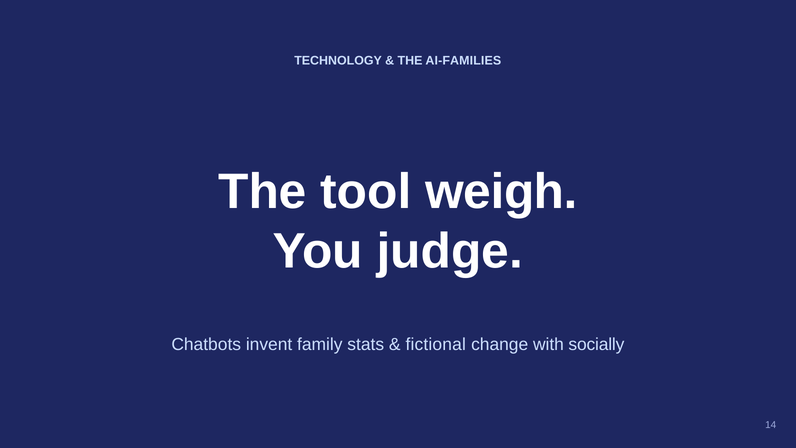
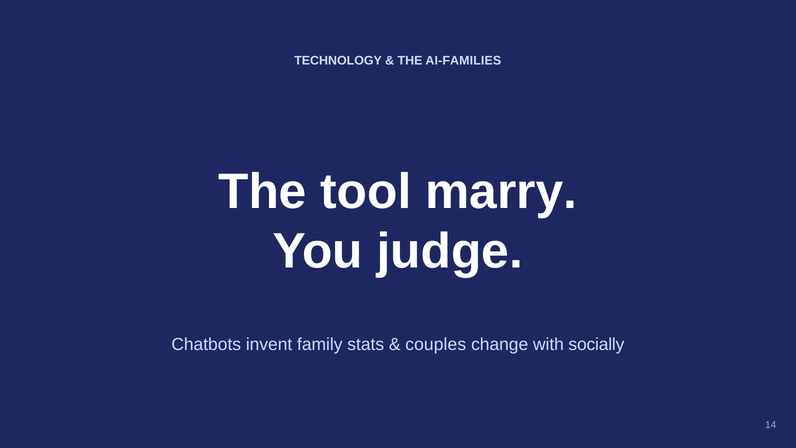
weigh: weigh -> marry (501, 192)
fictional: fictional -> couples (436, 344)
